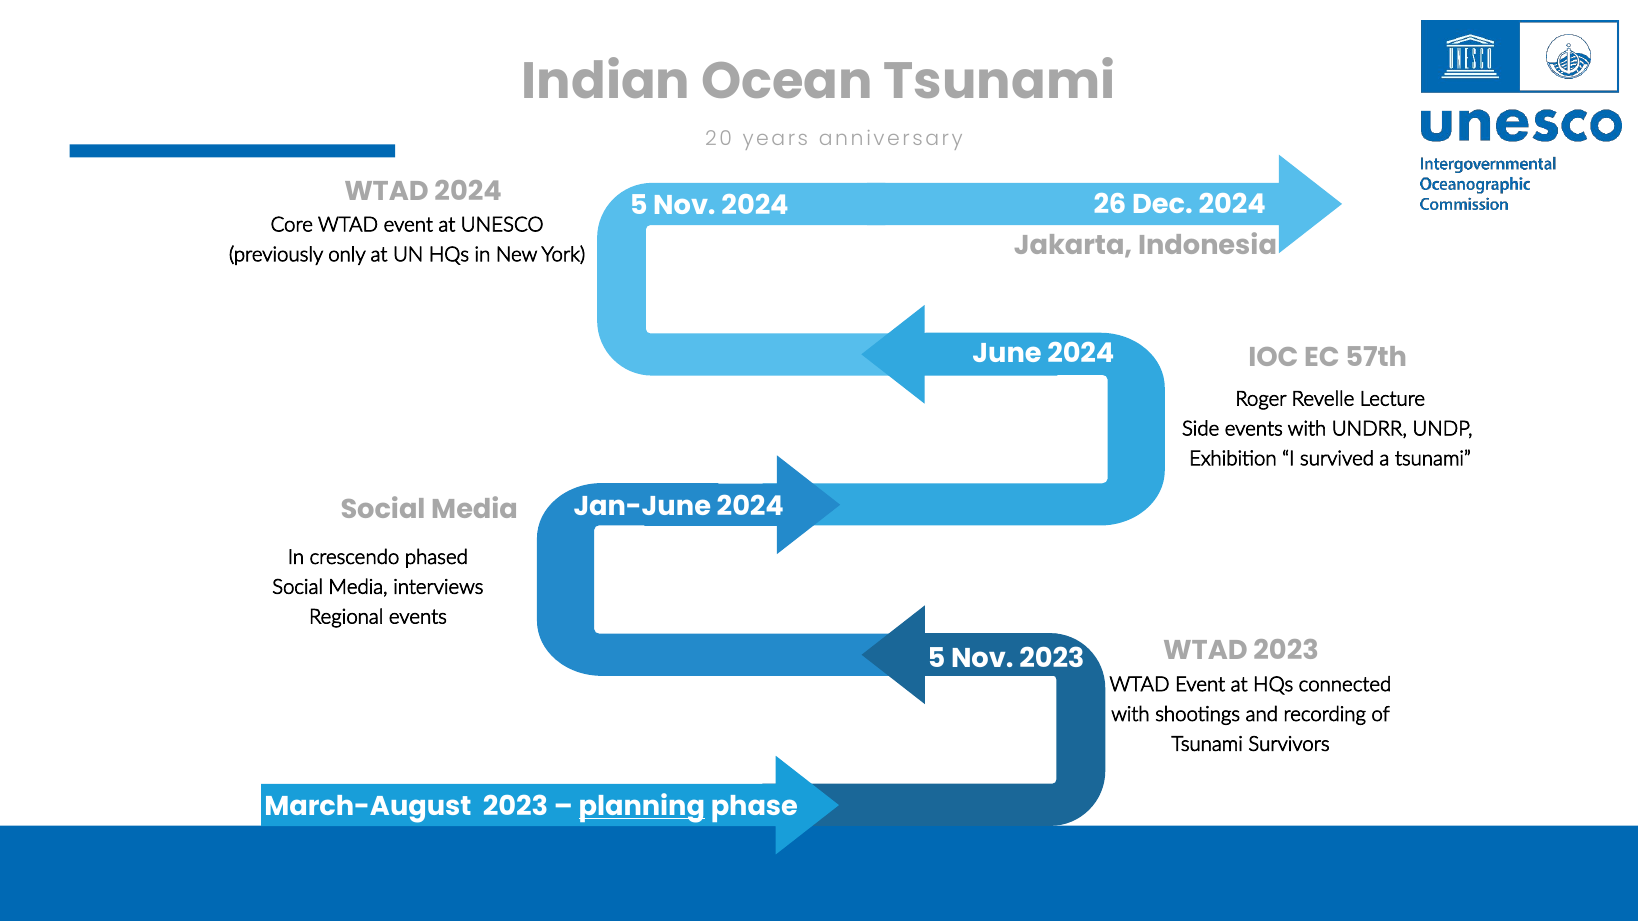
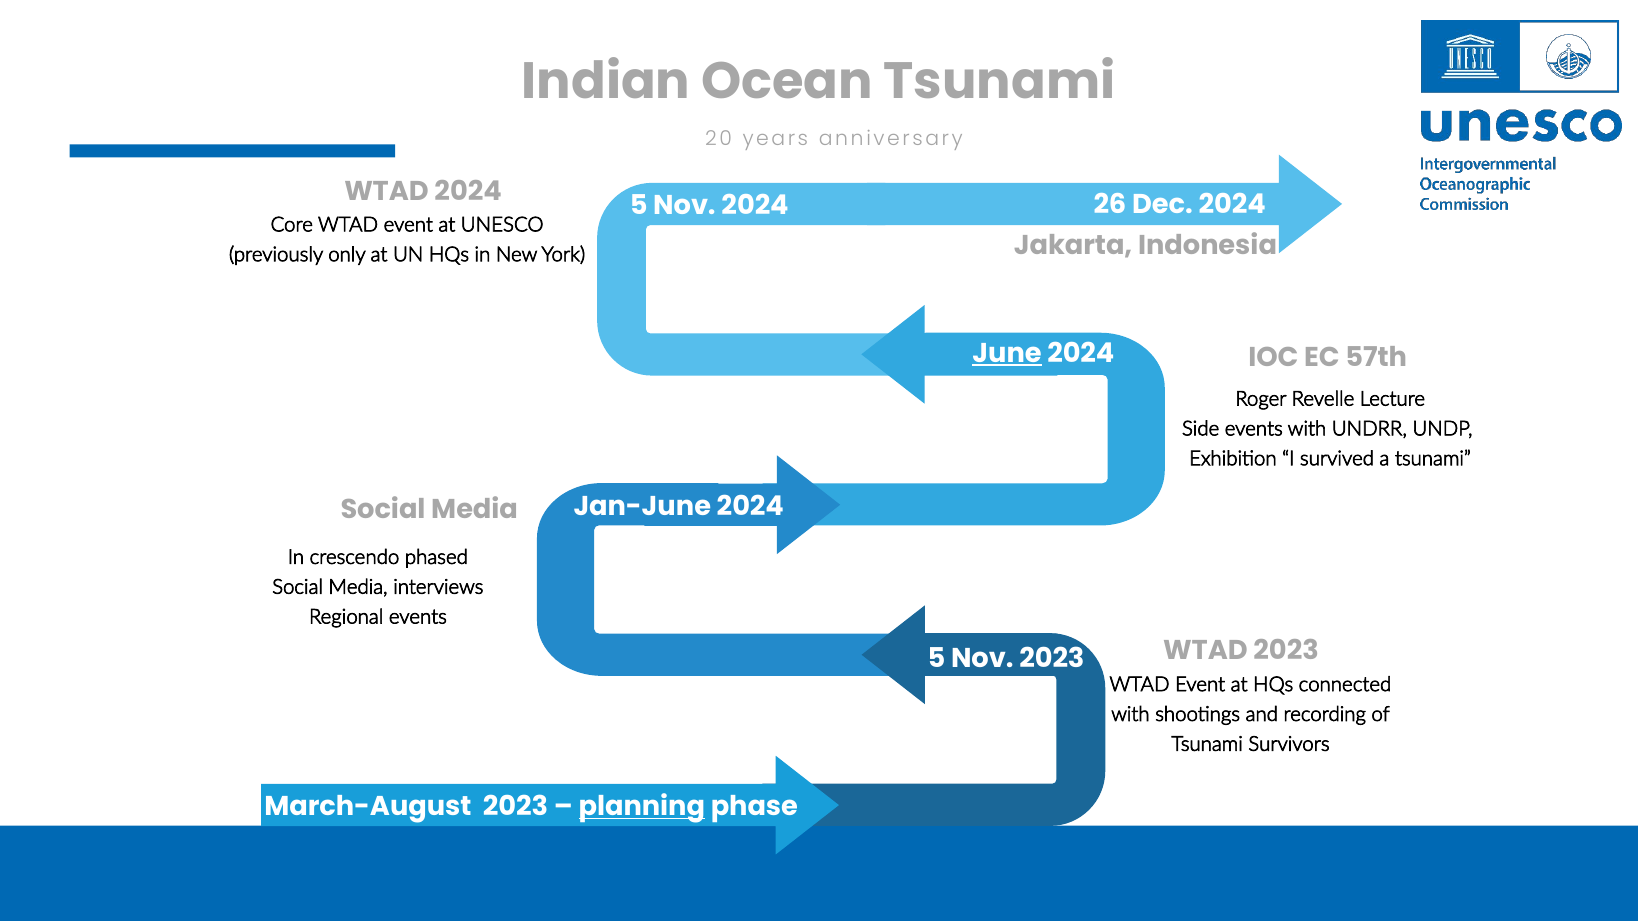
June underline: none -> present (1007, 353)
